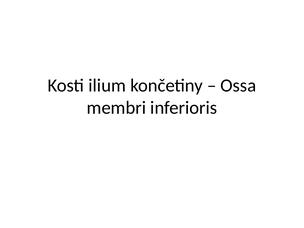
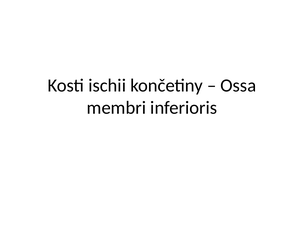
ilium: ilium -> ischii (107, 85)
